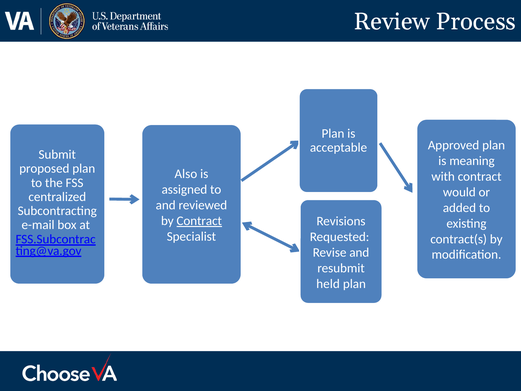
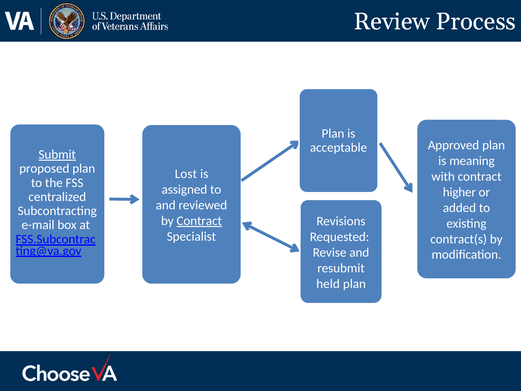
Submit underline: none -> present (57, 154)
Also: Also -> Lost (186, 174)
would: would -> higher (459, 192)
